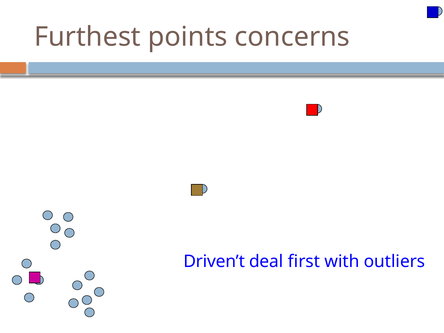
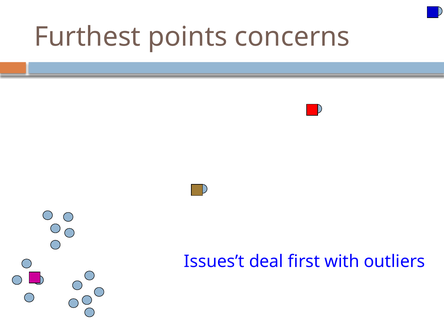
Driven’t: Driven’t -> Issues’t (214, 261)
